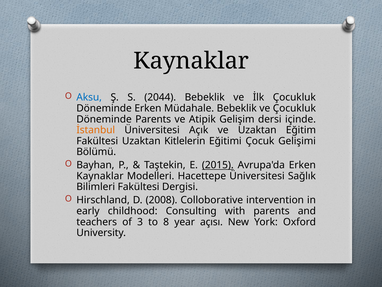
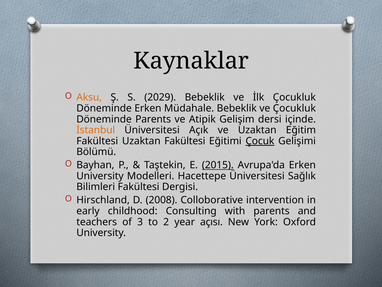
Aksu colour: blue -> orange (89, 97)
2044: 2044 -> 2029 (160, 97)
Uzaktan Kitlelerin: Kitlelerin -> Fakültesi (185, 141)
Çocuk underline: none -> present (260, 141)
Kaynaklar: Kaynaklar -> University (100, 176)
8: 8 -> 2 (166, 222)
